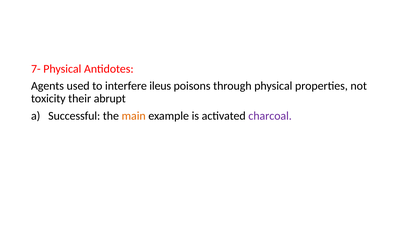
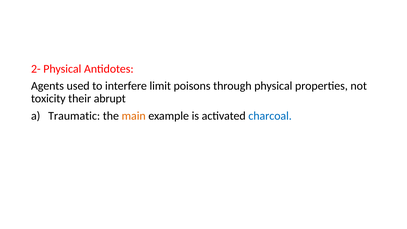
7-: 7- -> 2- (36, 69)
ileus: ileus -> limit (160, 86)
Successful: Successful -> Traumatic (74, 116)
charcoal colour: purple -> blue (270, 116)
